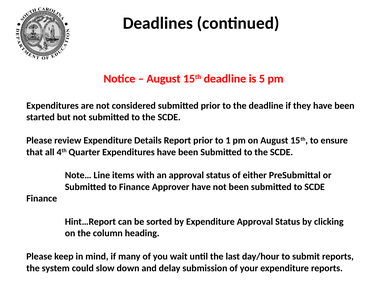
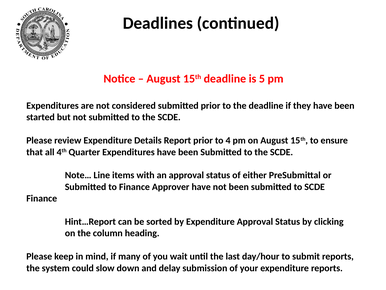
1: 1 -> 4 (228, 140)
